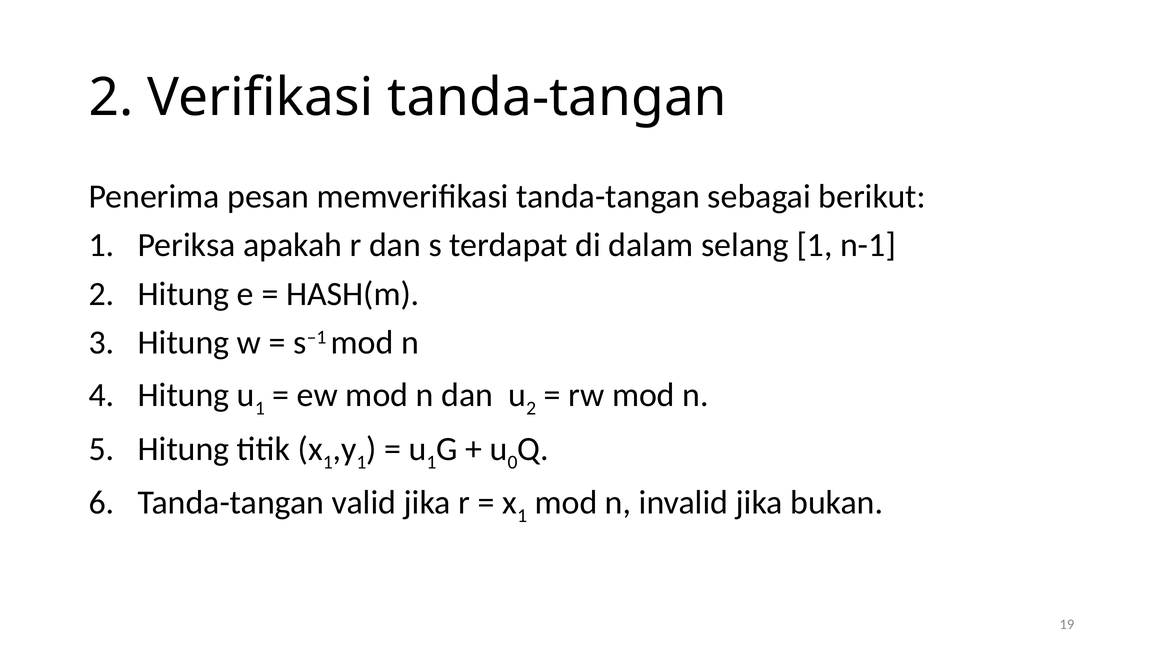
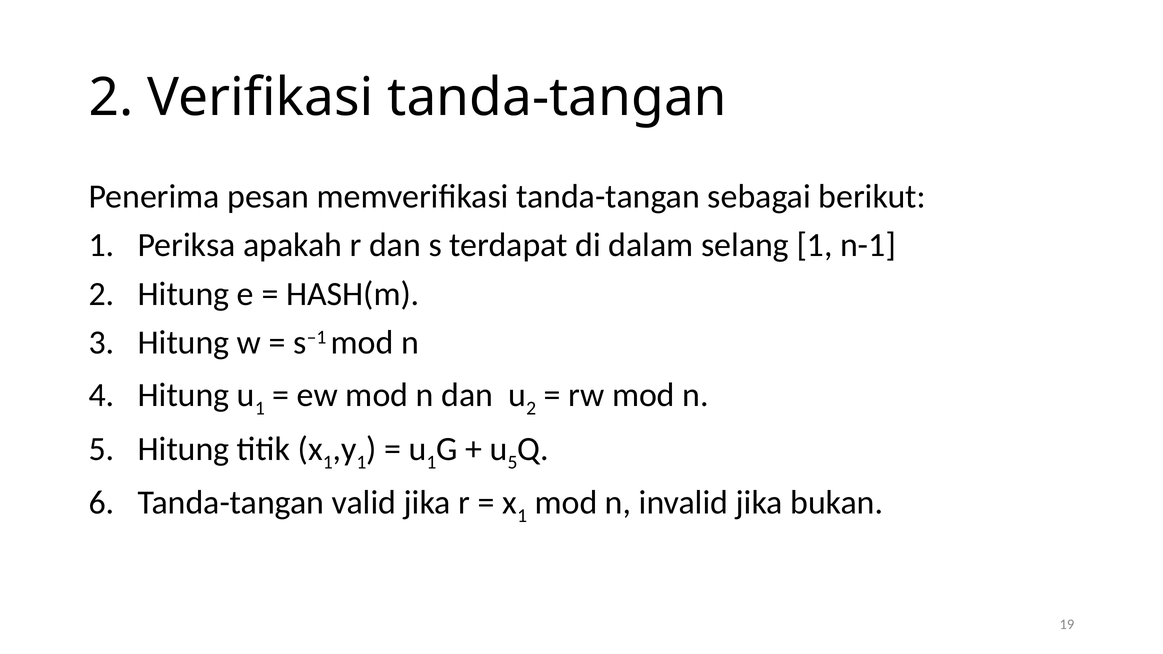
0: 0 -> 5 (513, 462)
